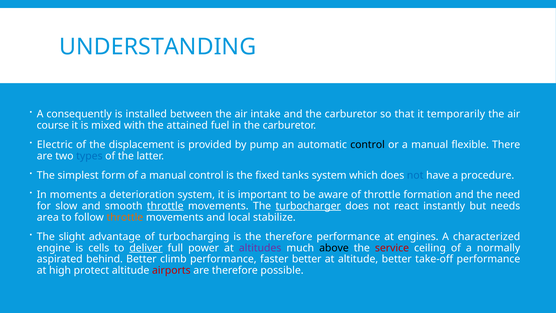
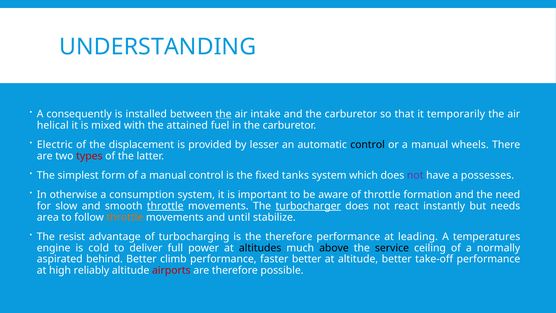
the underline: none -> present (224, 114)
course: course -> helical (53, 125)
pump: pump -> lesser (264, 145)
flexible: flexible -> wheels (470, 145)
types colour: blue -> red (89, 156)
not colour: blue -> purple (415, 175)
procedure: procedure -> possesses (487, 175)
moments: moments -> otherwise (74, 195)
deterioration: deterioration -> consumption (142, 195)
local: local -> until (239, 217)
slight: slight -> resist (72, 236)
engines: engines -> leading (418, 236)
characterized: characterized -> temperatures (487, 236)
cells: cells -> cold (99, 248)
deliver underline: present -> none (146, 248)
altitudes colour: purple -> black (260, 248)
service colour: red -> black (392, 248)
protect: protect -> reliably (91, 270)
